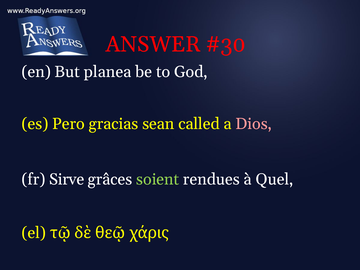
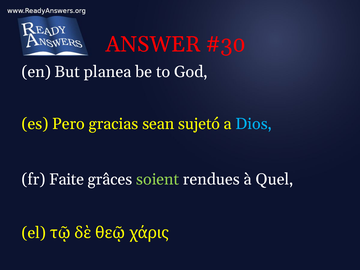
called: called -> sujetó (199, 124)
Dios colour: pink -> light blue (254, 124)
Sirve: Sirve -> Faite (67, 179)
